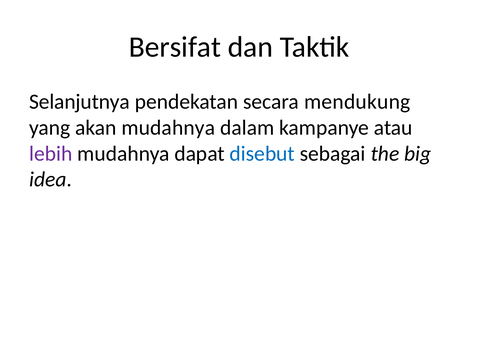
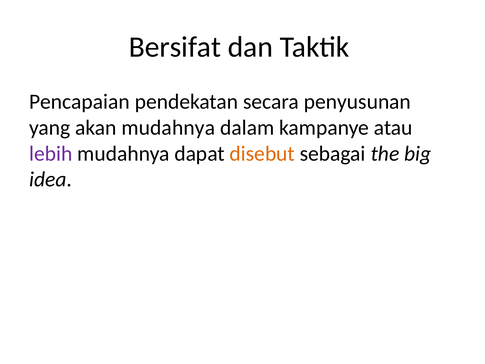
Selanjutnya: Selanjutnya -> Pencapaian (79, 102)
mendukung: mendukung -> penyusunan (357, 102)
disebut colour: blue -> orange (262, 153)
